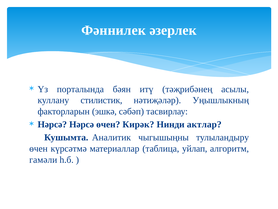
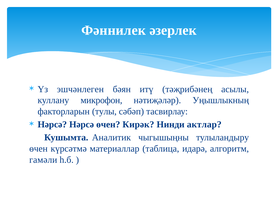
порталында: порталында -> эшчәнлеген (80, 89)
стилистик: стилистик -> микрофон (101, 100)
эшкә: эшкә -> тулы (104, 111)
уйлап: уйлап -> идарә (195, 148)
